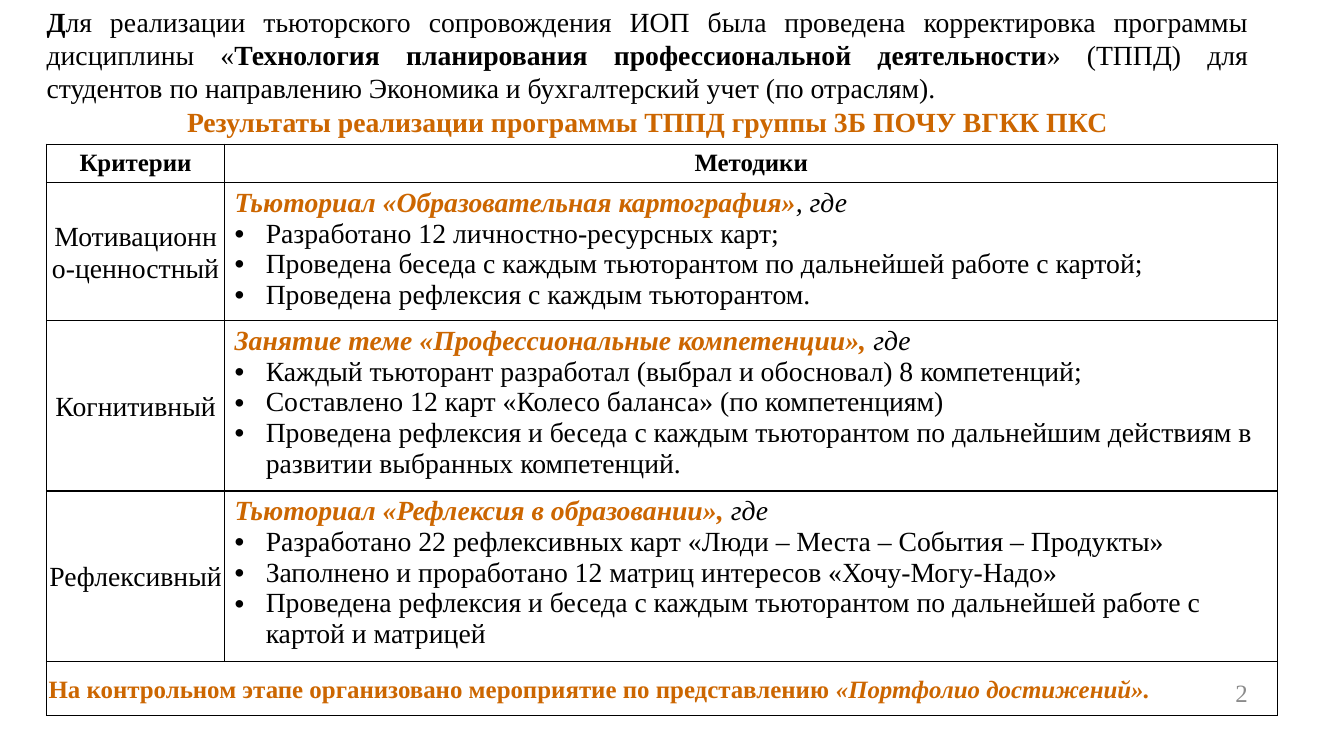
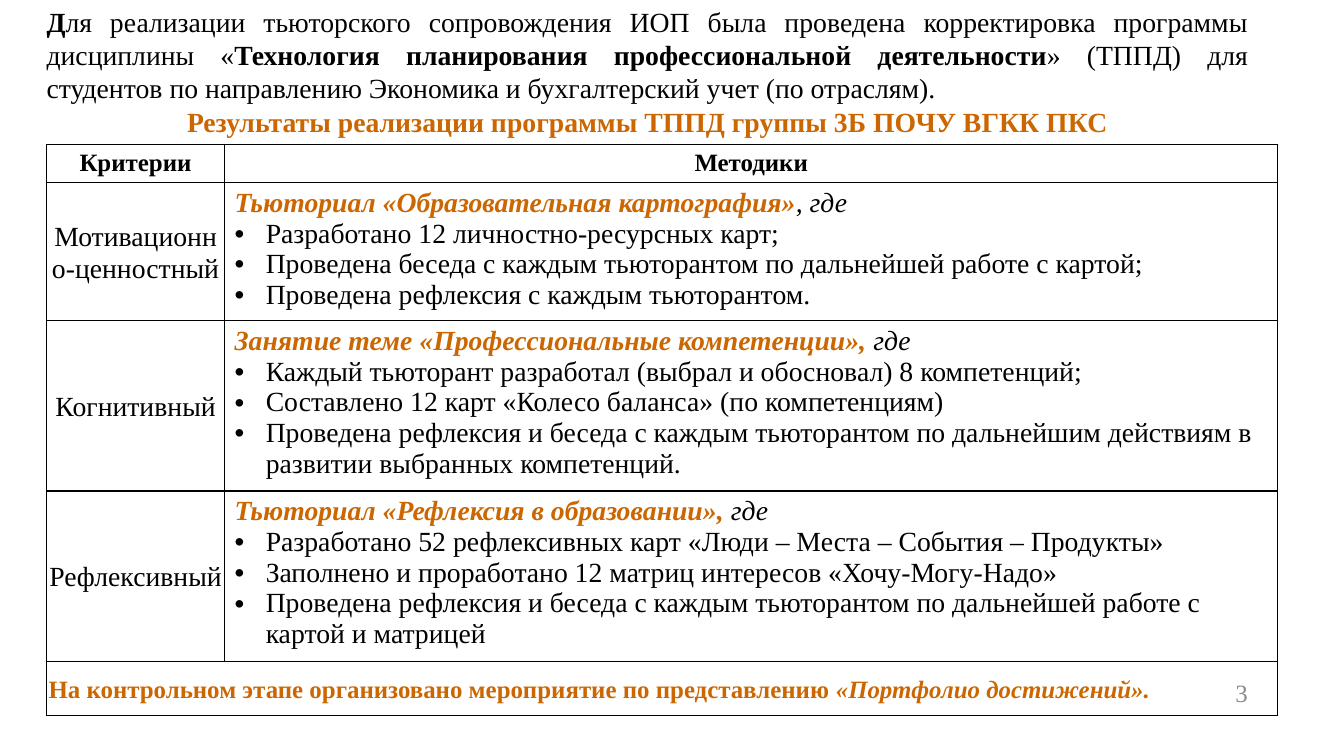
22: 22 -> 52 (432, 542)
2: 2 -> 3 (1242, 694)
